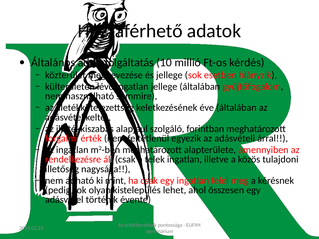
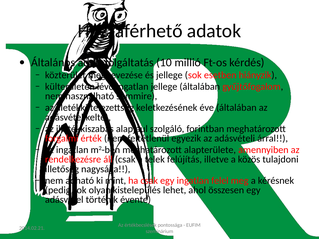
telek ingatlan: ingatlan -> felújítás (184, 160)
